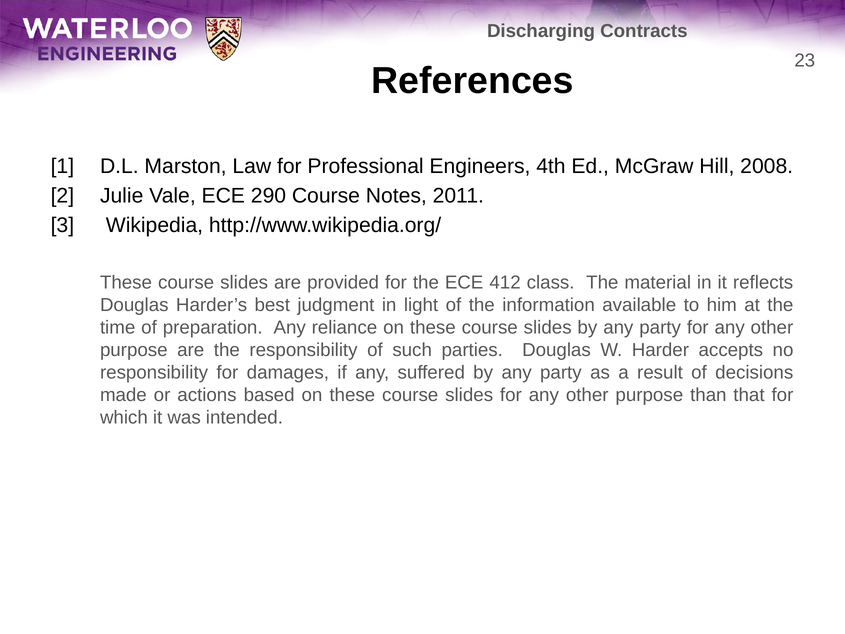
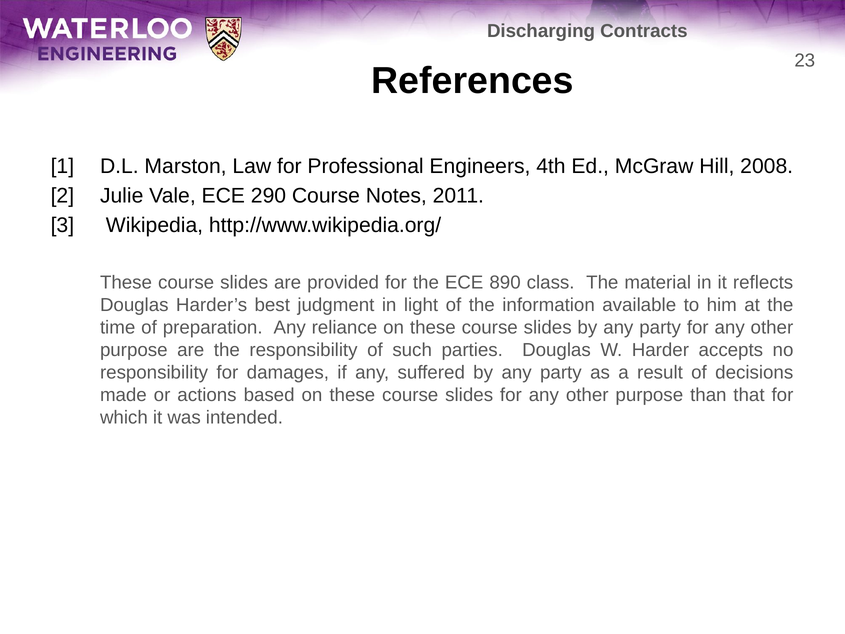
412: 412 -> 890 (505, 283)
